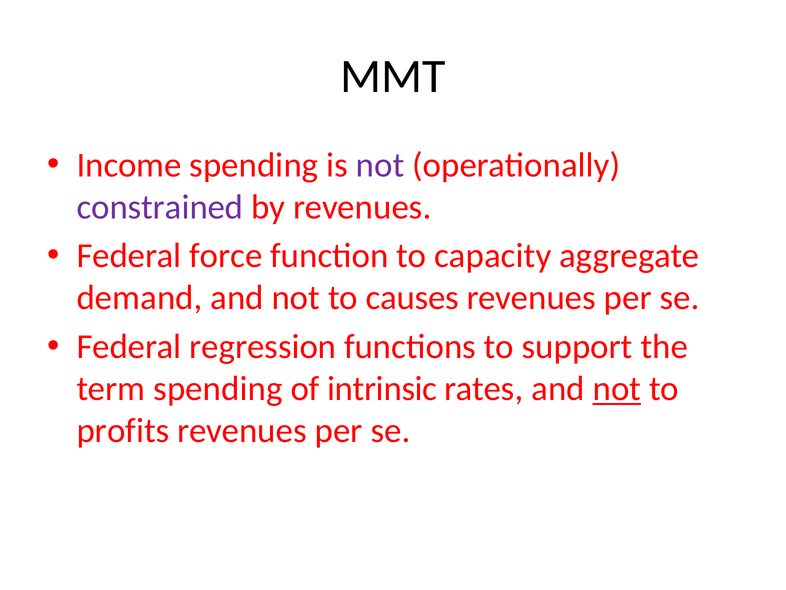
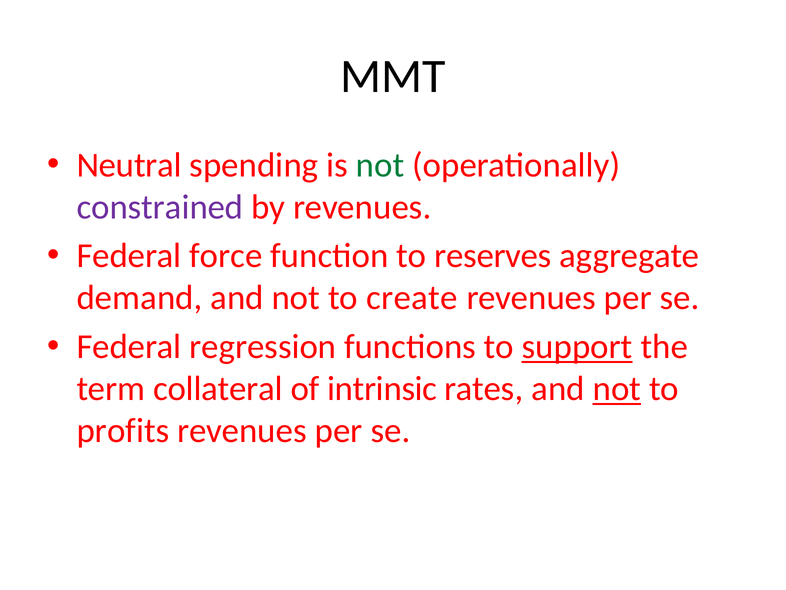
Income: Income -> Neutral (129, 165)
not colour: purple -> green (380, 165)
capacity: capacity -> reserves (493, 256)
causes: causes -> create (412, 298)
support underline: none -> present (577, 347)
term spending: spending -> collateral (218, 389)
